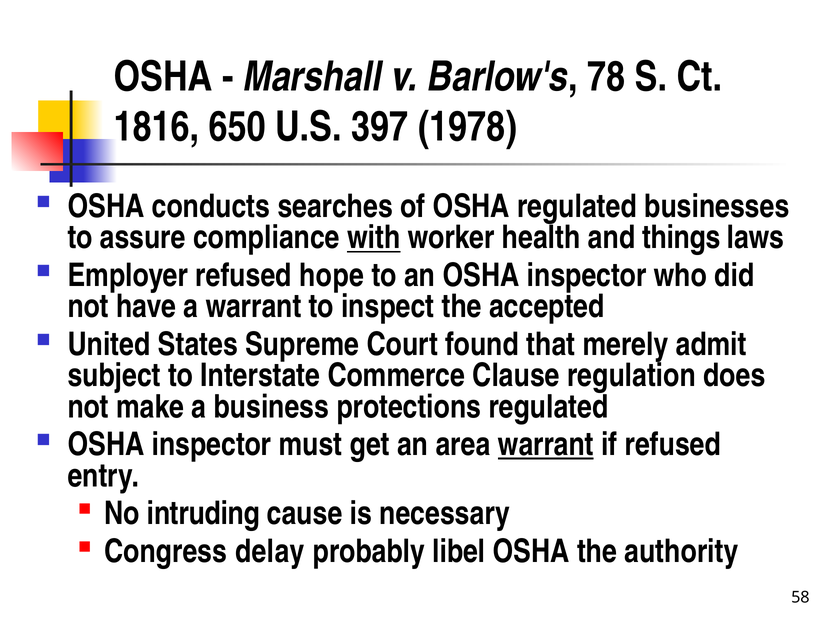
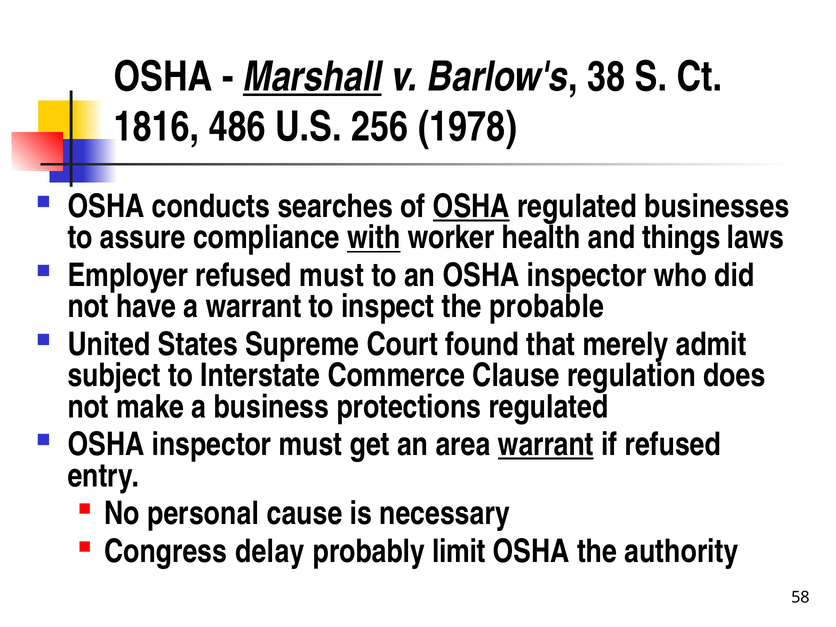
Marshall underline: none -> present (312, 77)
78: 78 -> 38 (606, 77)
650: 650 -> 486 (237, 127)
397: 397 -> 256 (380, 127)
OSHA underline: none -> present (471, 207)
refused hope: hope -> must (332, 276)
accepted: accepted -> probable (547, 307)
intruding: intruding -> personal (203, 514)
libel: libel -> limit (459, 551)
